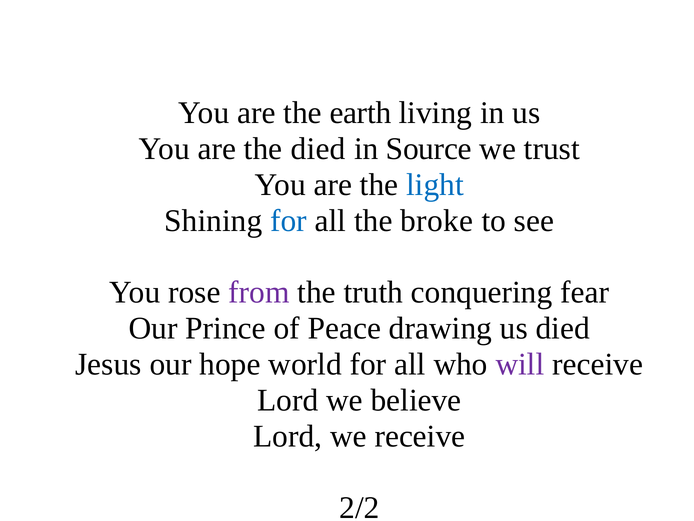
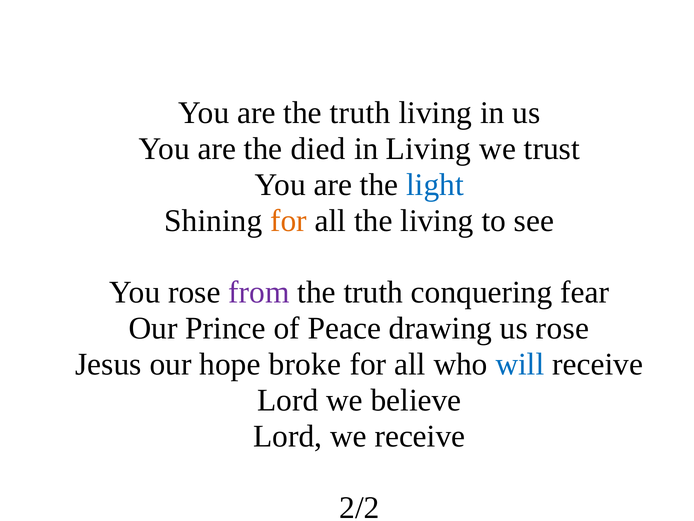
are the earth: earth -> truth (360, 113)
in Source: Source -> Living (428, 149)
for colour: blue -> orange (289, 221)
the broke: broke -> living (437, 221)
us died: died -> rose (563, 328)
world: world -> broke (305, 364)
will colour: purple -> blue (520, 364)
